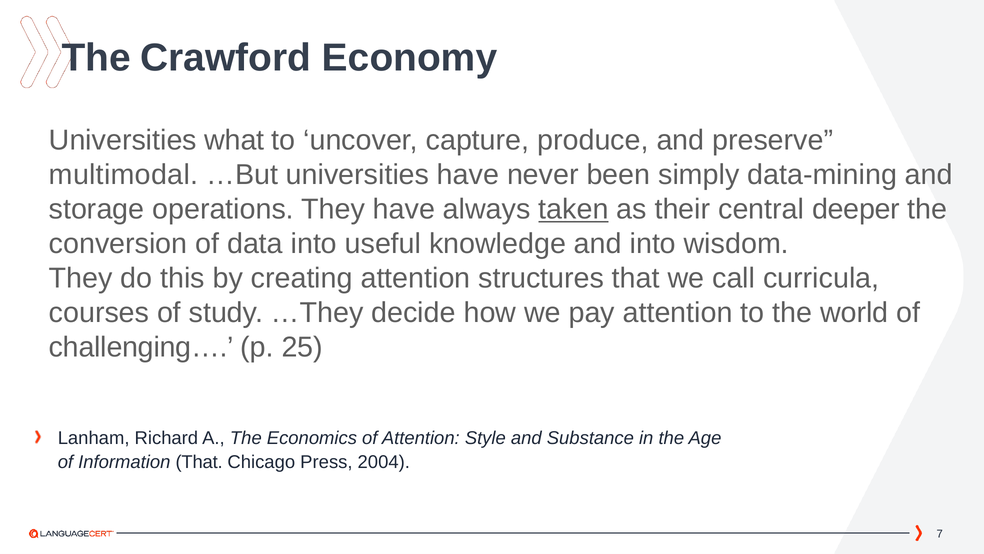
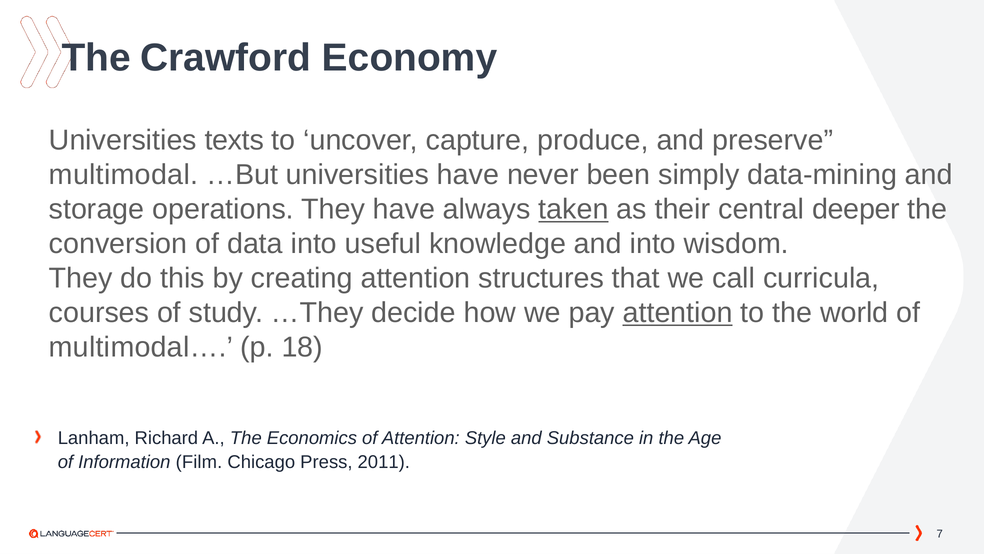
what: what -> texts (234, 140)
attention underline: none -> present (678, 313)
challenging…: challenging… -> multimodal… (141, 347)
25: 25 -> 18 (302, 347)
Information That: That -> Film (199, 462)
2004: 2004 -> 2011 (384, 462)
